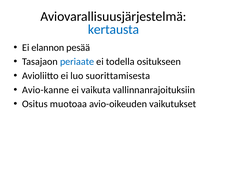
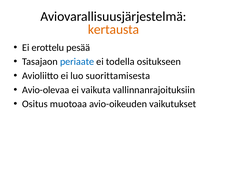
kertausta colour: blue -> orange (114, 30)
elannon: elannon -> erottelu (48, 48)
Avio-kanne: Avio-kanne -> Avio-olevaa (46, 90)
